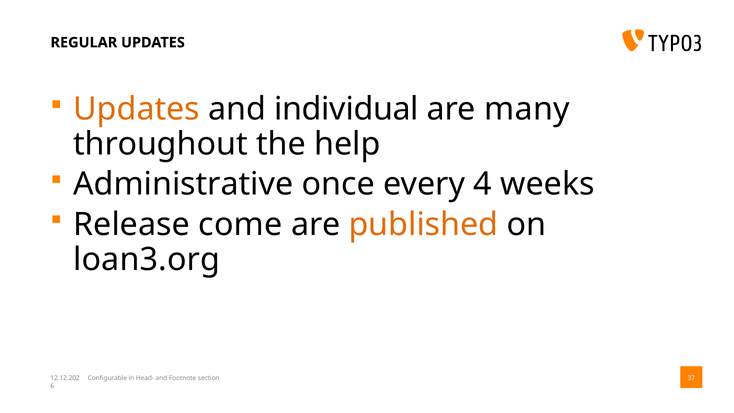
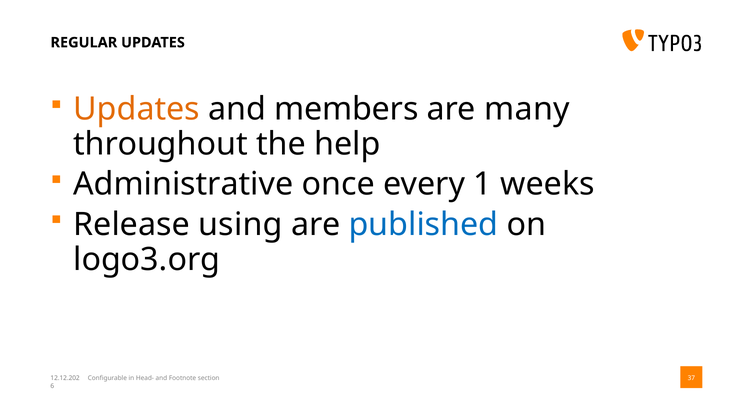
individual: individual -> members (346, 109)
4: 4 -> 1 (483, 184)
come: come -> using (240, 224)
published colour: orange -> blue (423, 224)
loan3.org: loan3.org -> logo3.org (147, 259)
